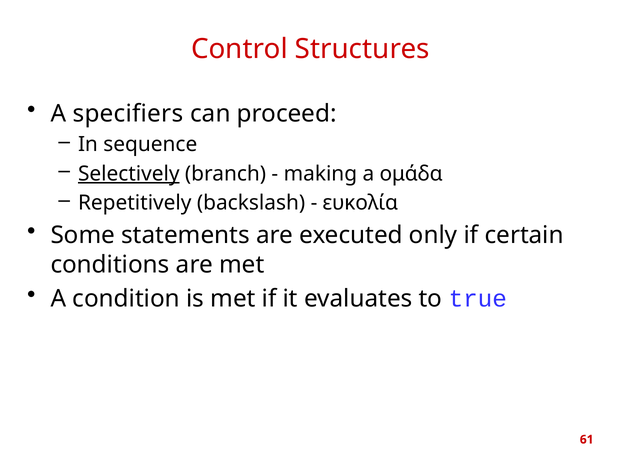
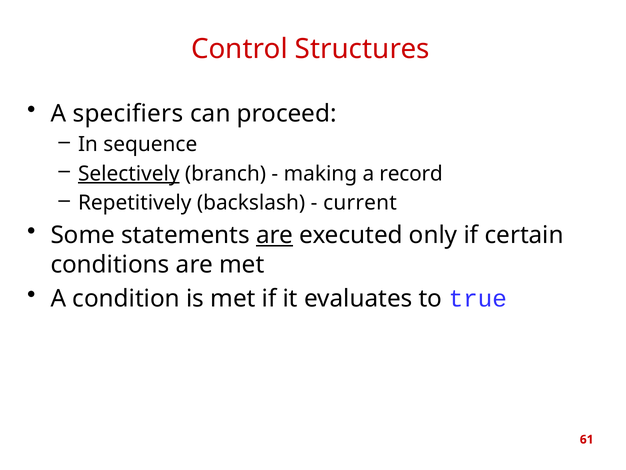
ομάδα: ομάδα -> record (411, 174)
ευκολία: ευκολία -> current (360, 203)
are underline: none -> present (275, 235)
